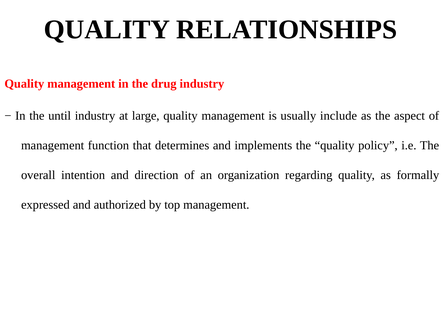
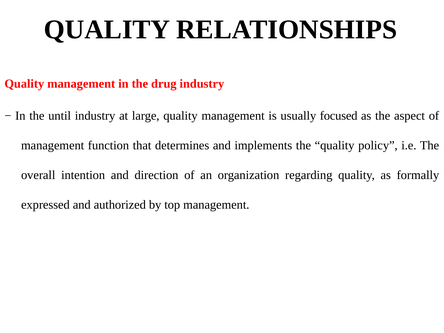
include: include -> focused (339, 116)
